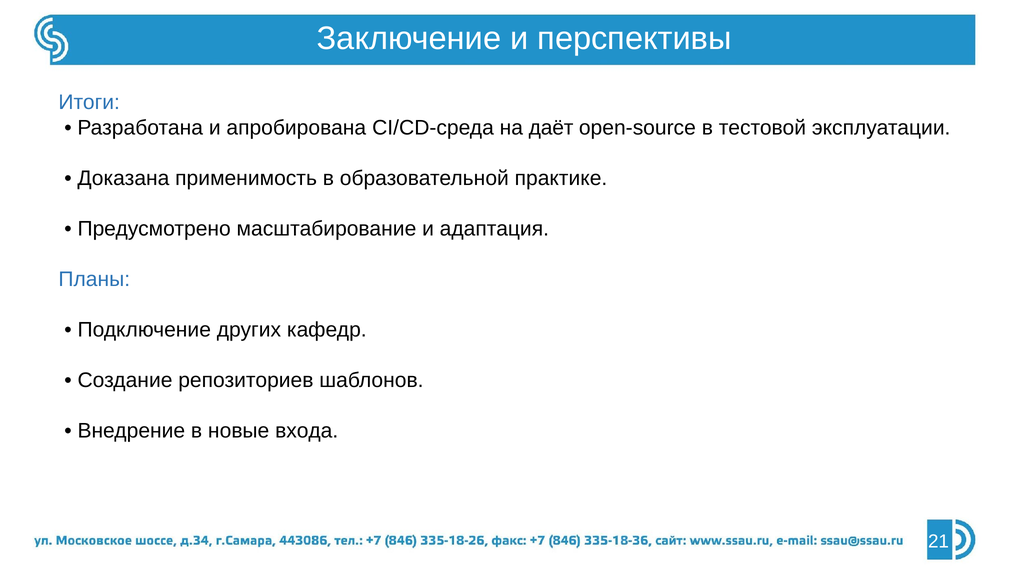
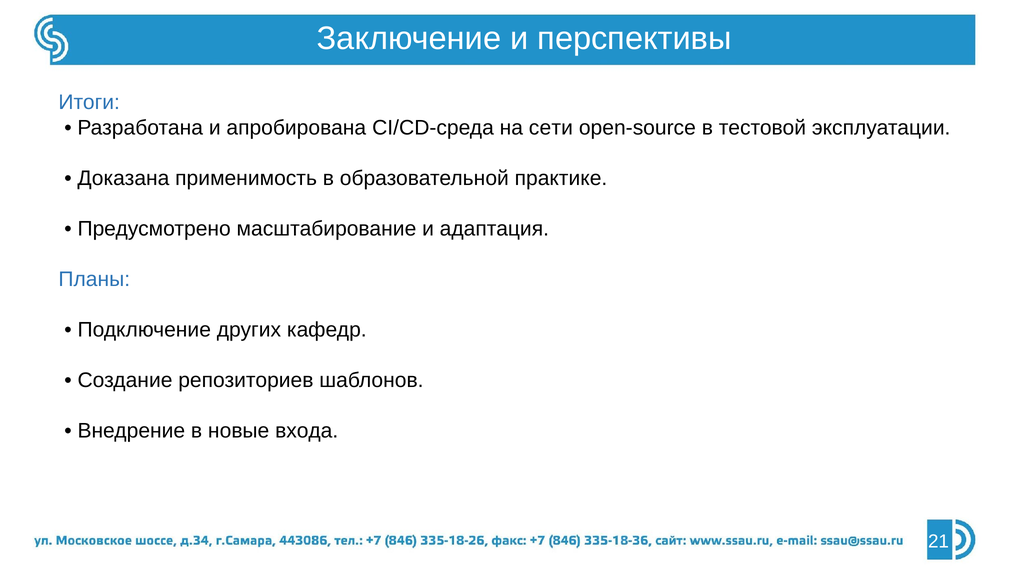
даёт: даёт -> сети (551, 127)
